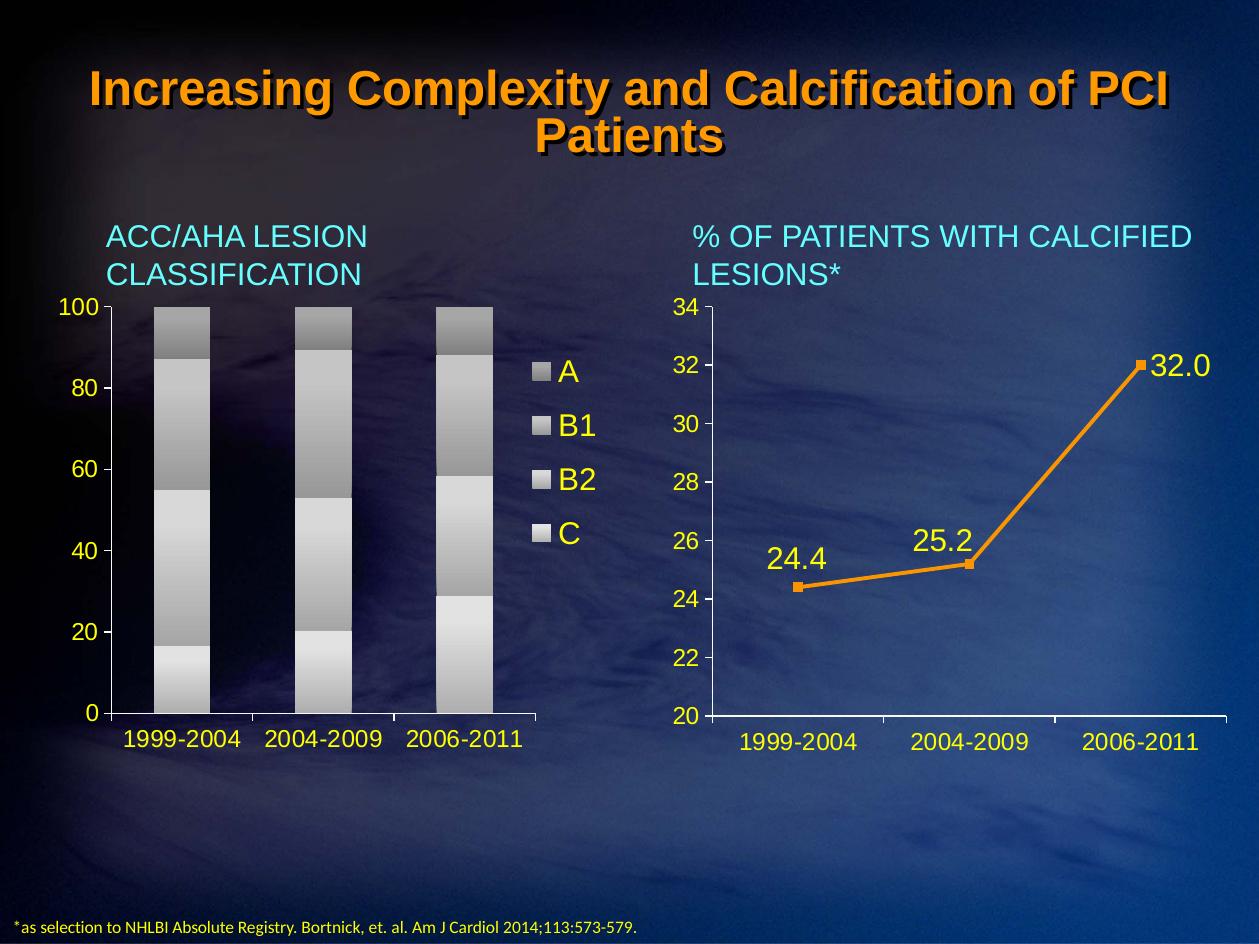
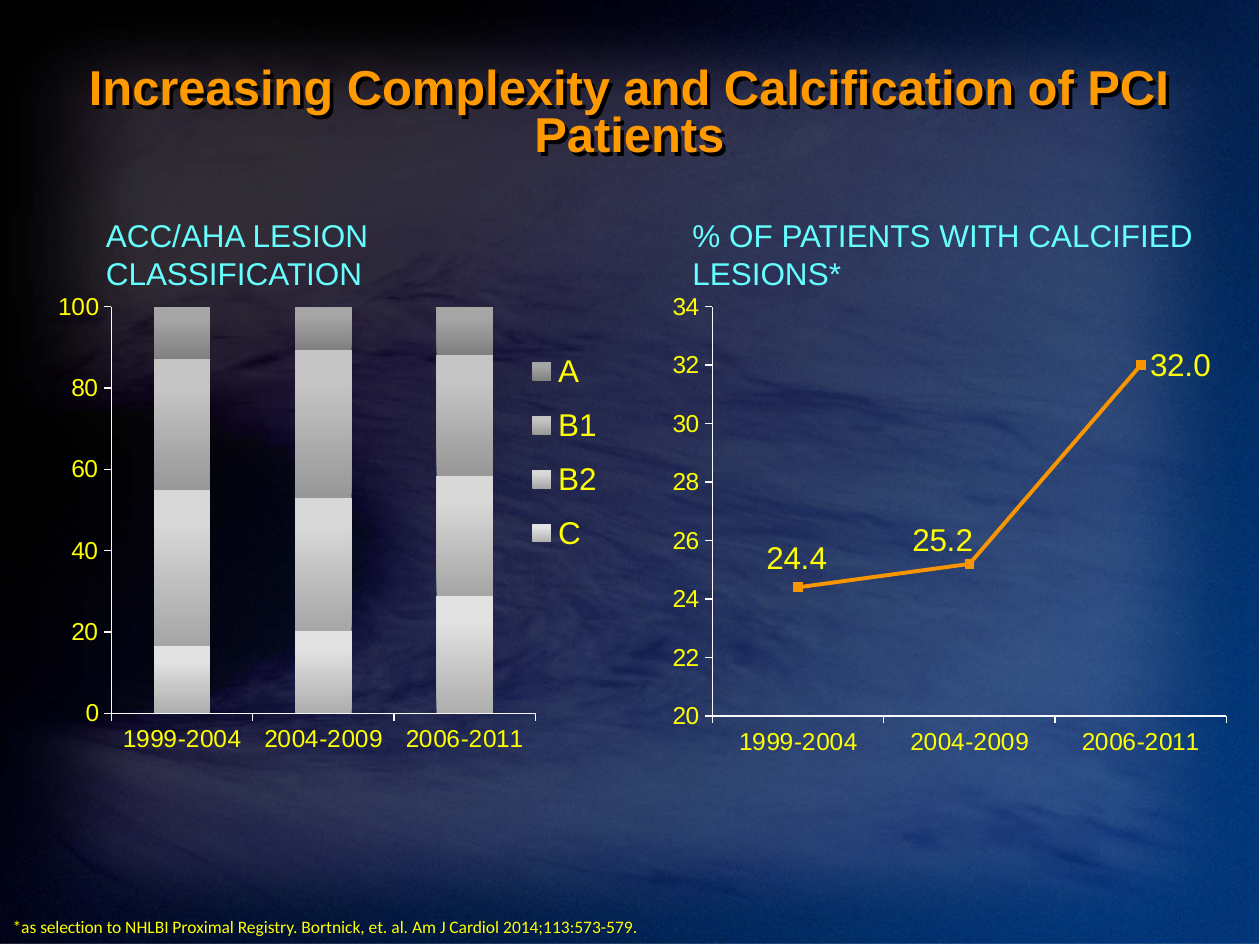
Absolute: Absolute -> Proximal (203, 928)
